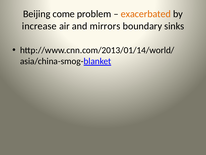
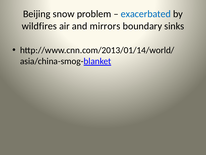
come: come -> snow (64, 14)
exacerbated colour: orange -> blue (146, 14)
increase: increase -> wildfires (39, 26)
